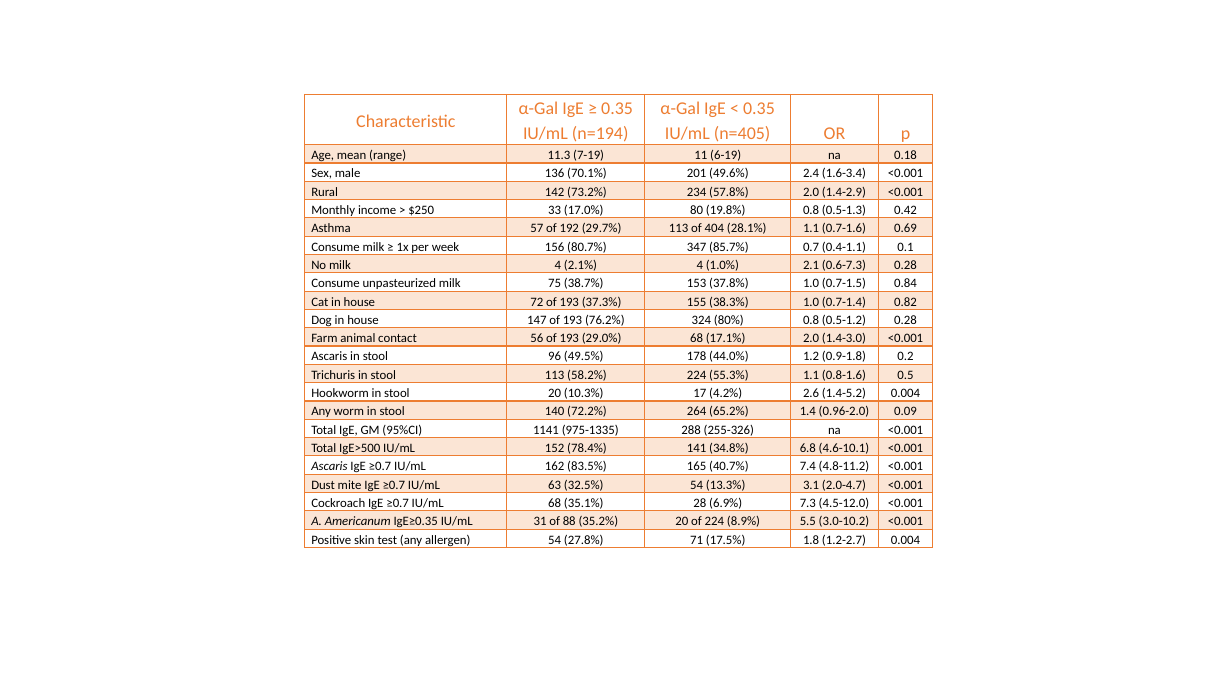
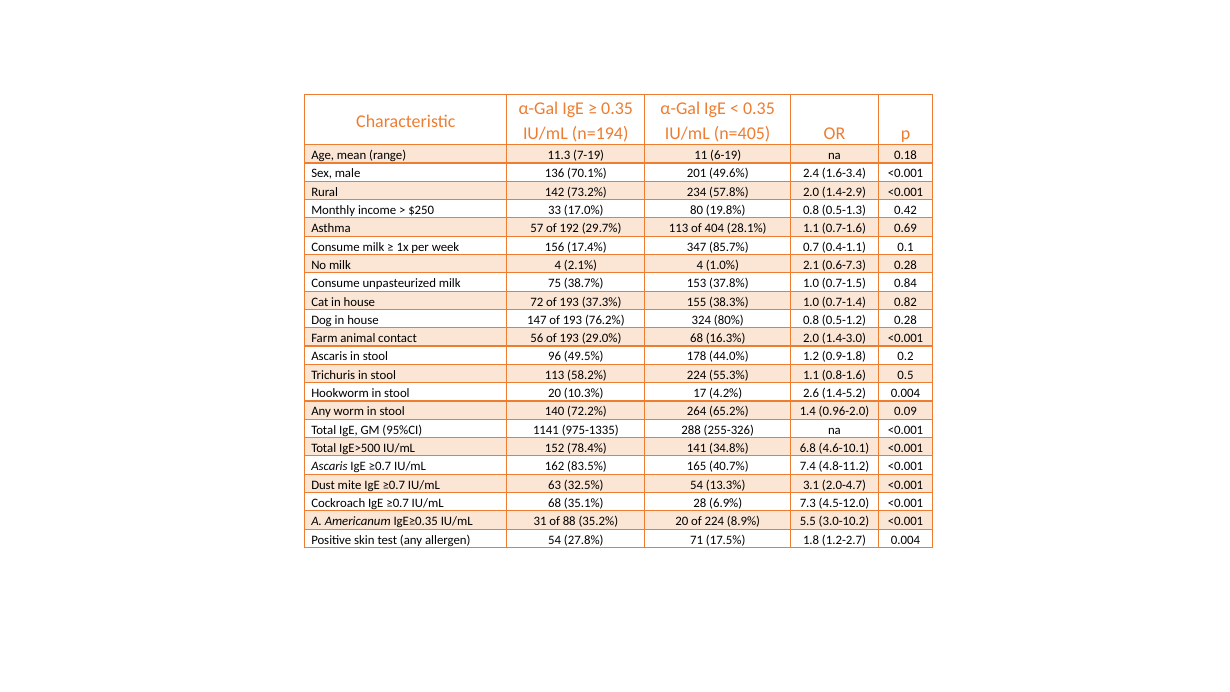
80.7%: 80.7% -> 17.4% (587, 247)
17.1%: 17.1% -> 16.3% (726, 338)
